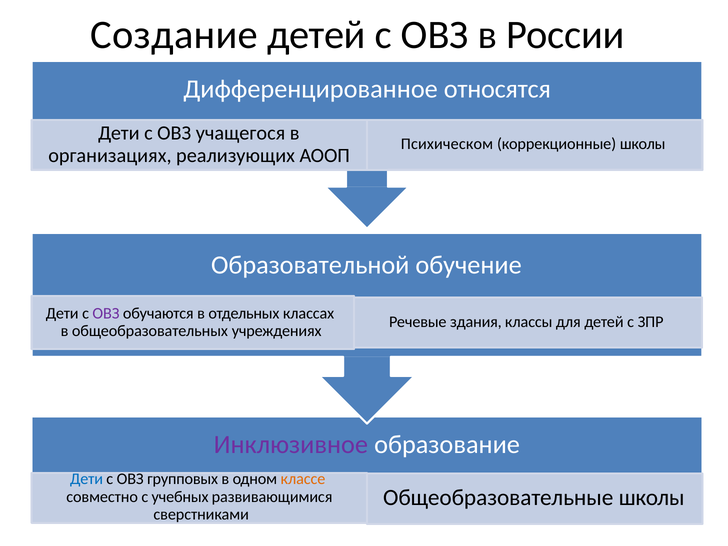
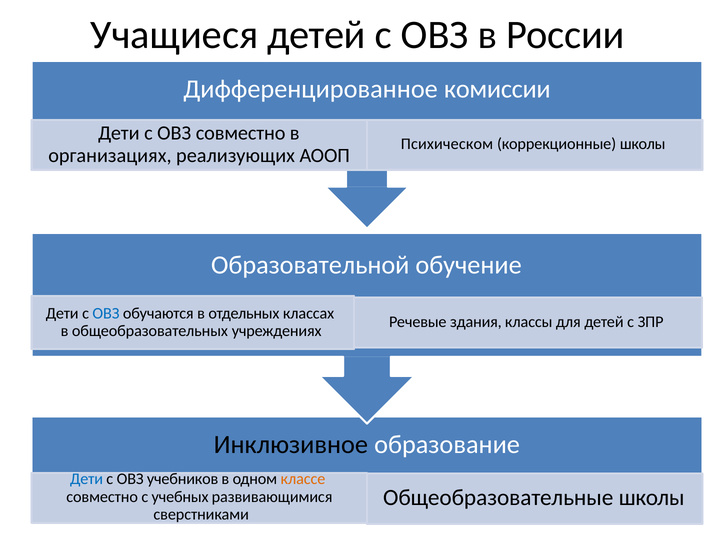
Создание: Создание -> Учащиеся (174, 35)
относятся: относятся -> комиссии (497, 89)
ОВЗ учащегося: учащегося -> совместно (241, 133)
ОВЗ colour: purple -> blue (106, 313)
Инклюзивное colour: purple -> black (291, 444)
групповых: групповых -> учебников (183, 479)
